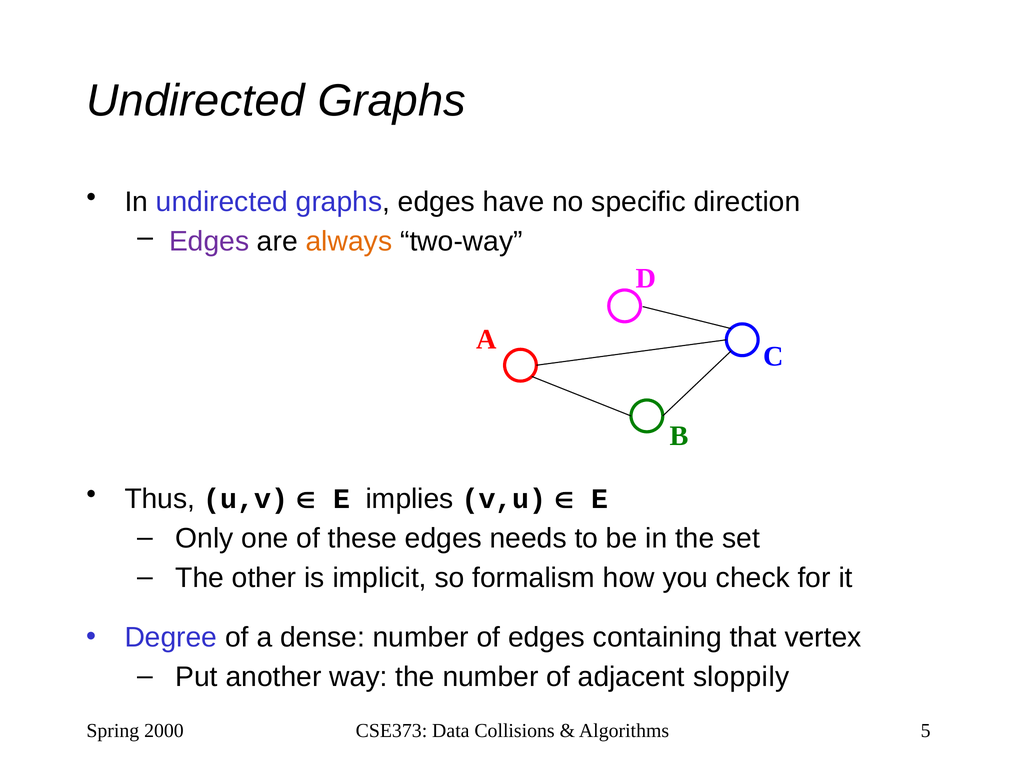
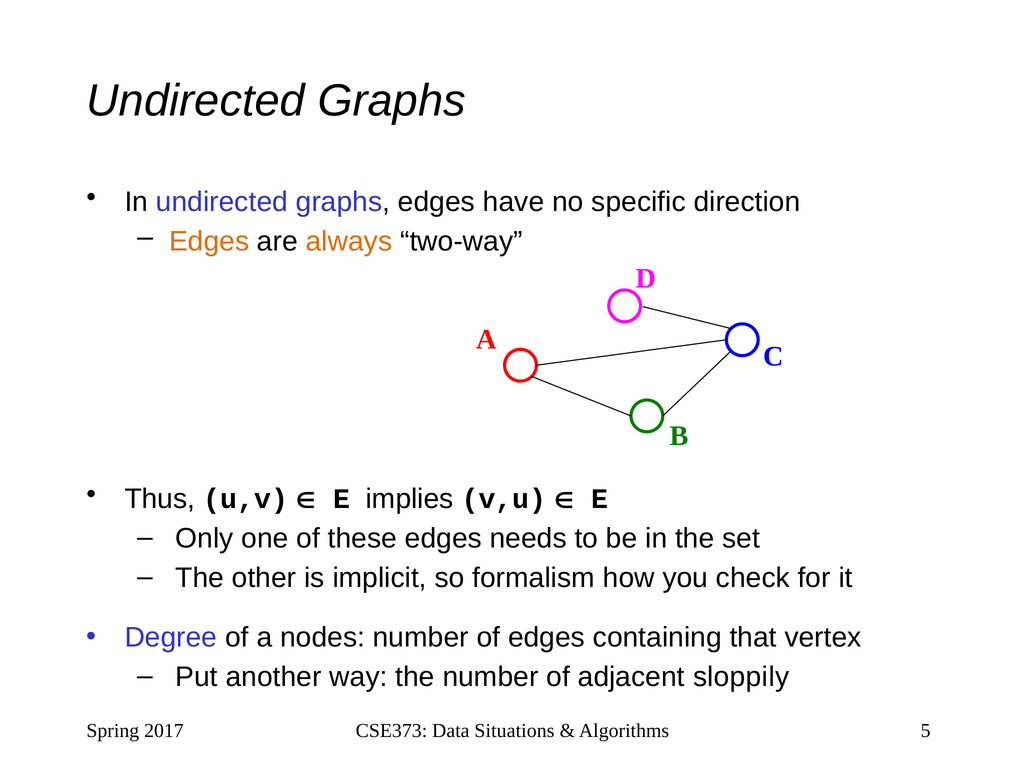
Edges colour: purple -> orange (209, 242)
dense: dense -> nodes (323, 637)
2000: 2000 -> 2017 (164, 730)
Collisions: Collisions -> Situations (514, 730)
